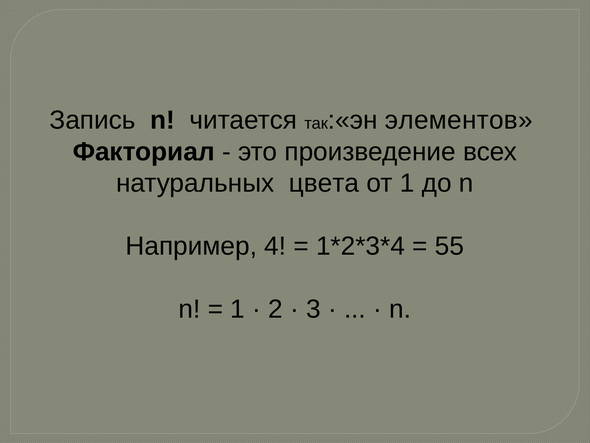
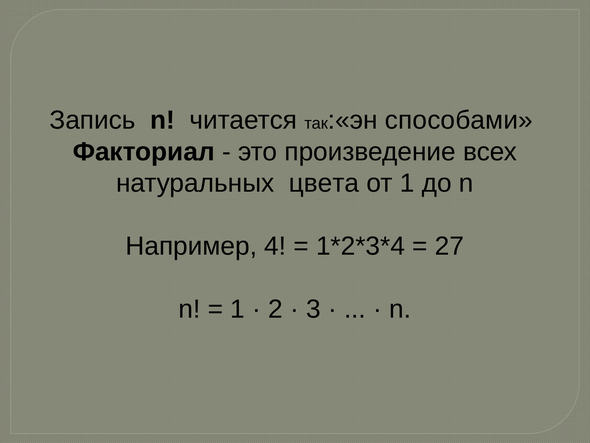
элементов: элементов -> способами (459, 120)
55: 55 -> 27 (449, 246)
